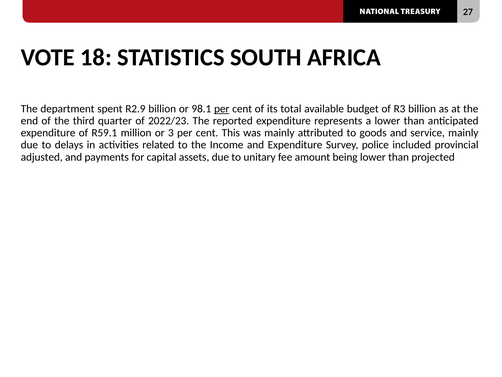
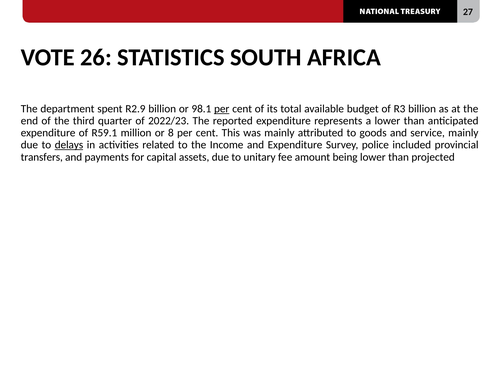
18: 18 -> 26 (96, 58)
3: 3 -> 8 (171, 133)
delays underline: none -> present (69, 145)
adjusted: adjusted -> transfers (42, 157)
